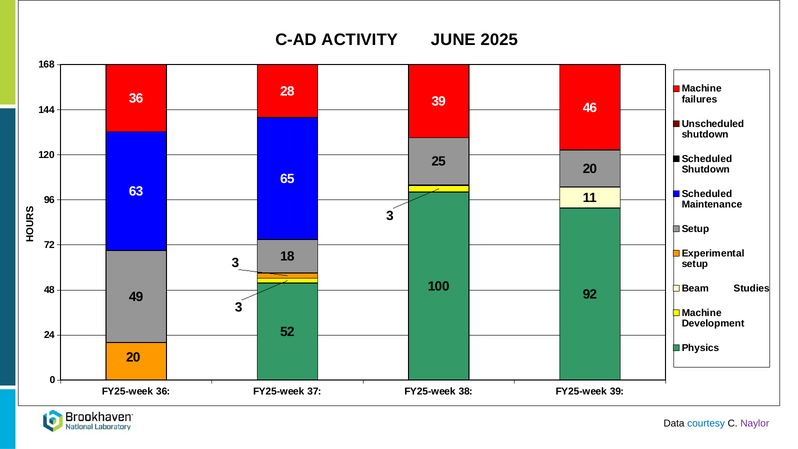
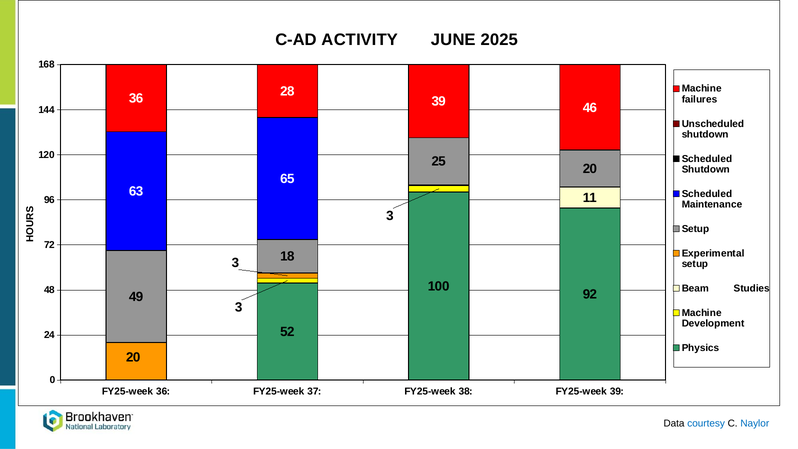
Naylor colour: purple -> blue (755, 423)
